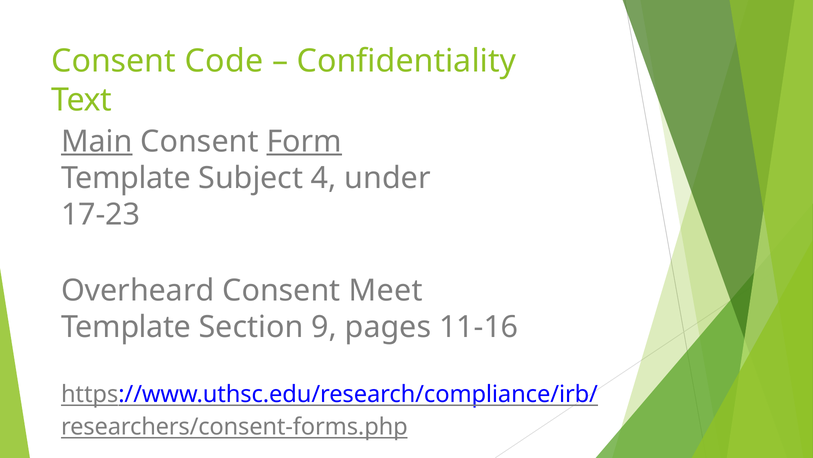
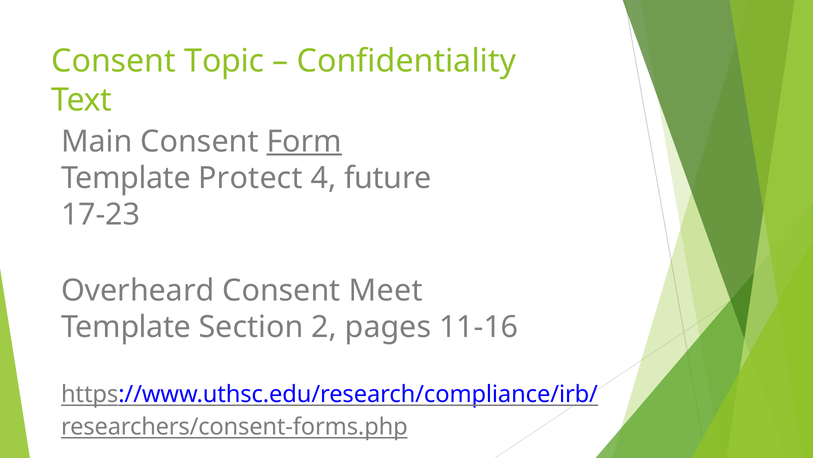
Code: Code -> Topic (224, 61)
Main underline: present -> none (97, 141)
Subject: Subject -> Protect (251, 178)
under: under -> future (388, 178)
9: 9 -> 2 (324, 327)
